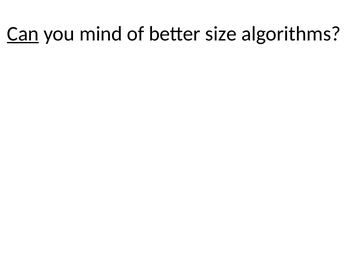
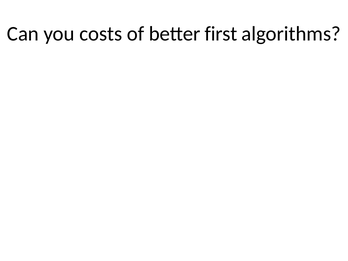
Can underline: present -> none (23, 34)
mind: mind -> costs (101, 34)
size: size -> first (221, 34)
